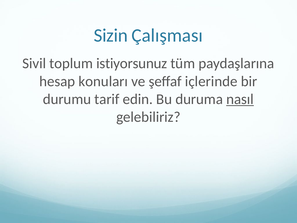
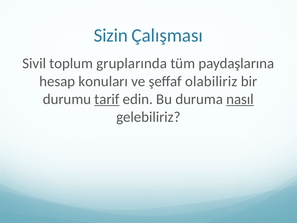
istiyorsunuz: istiyorsunuz -> gruplarında (132, 63)
içlerinde: içlerinde -> olabiliriz (211, 81)
tarif underline: none -> present (107, 99)
